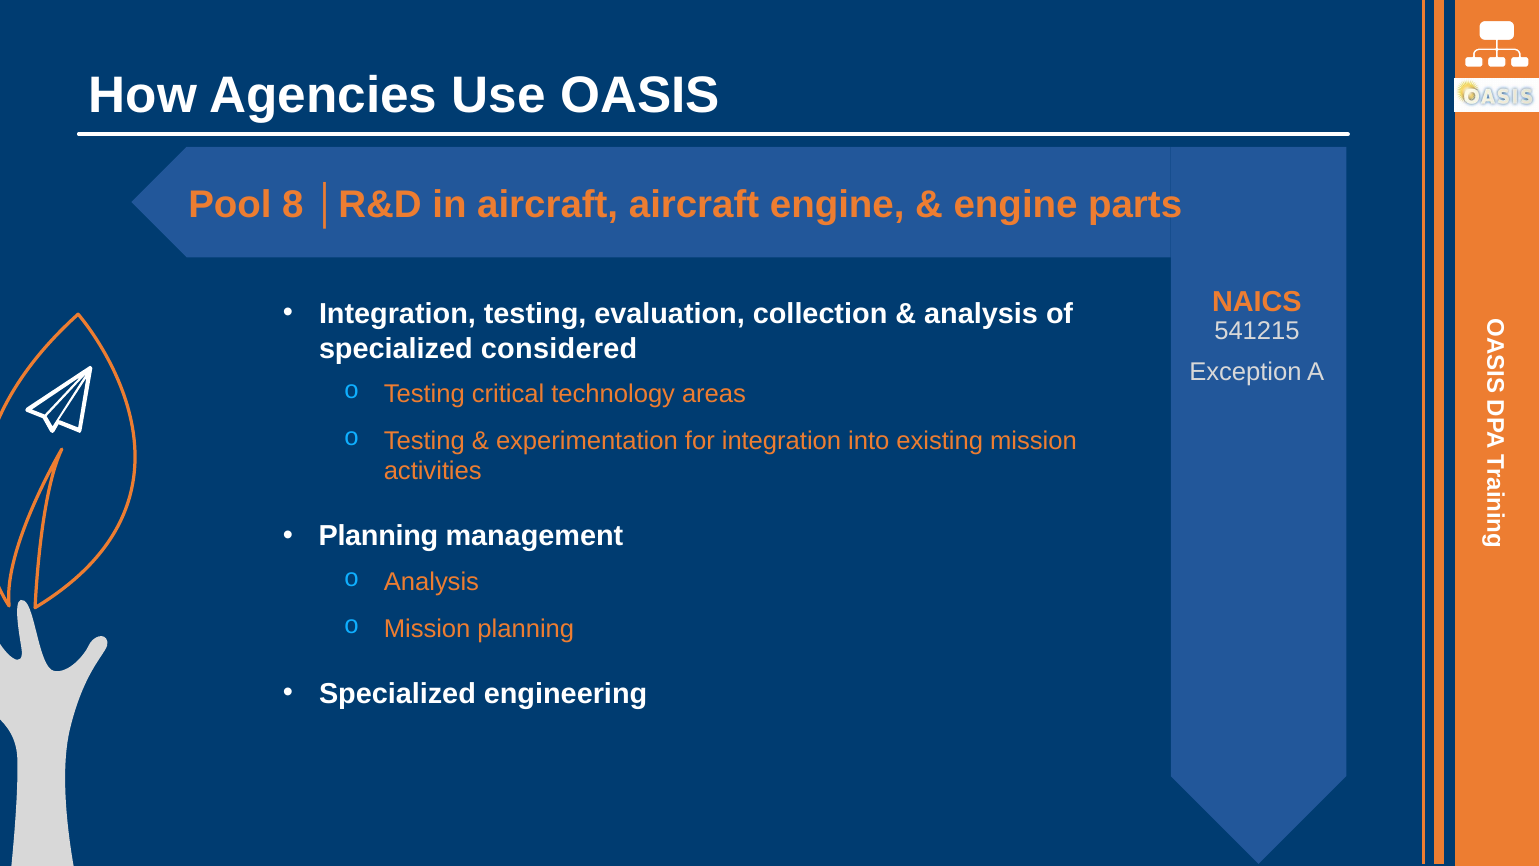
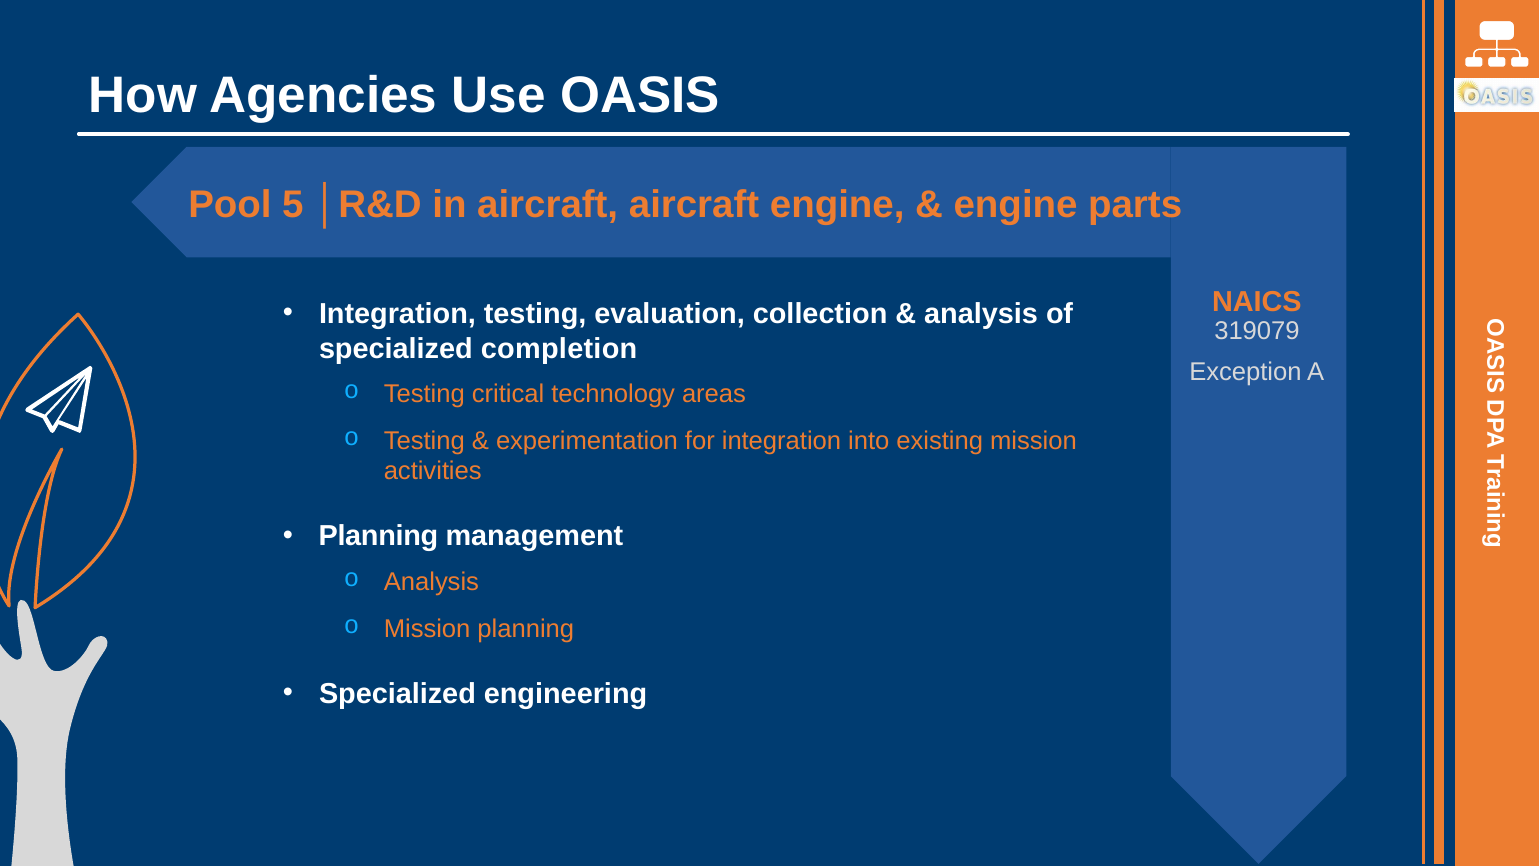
8: 8 -> 5 (293, 205)
541215: 541215 -> 319079 (1257, 331)
considered: considered -> completion (559, 348)
